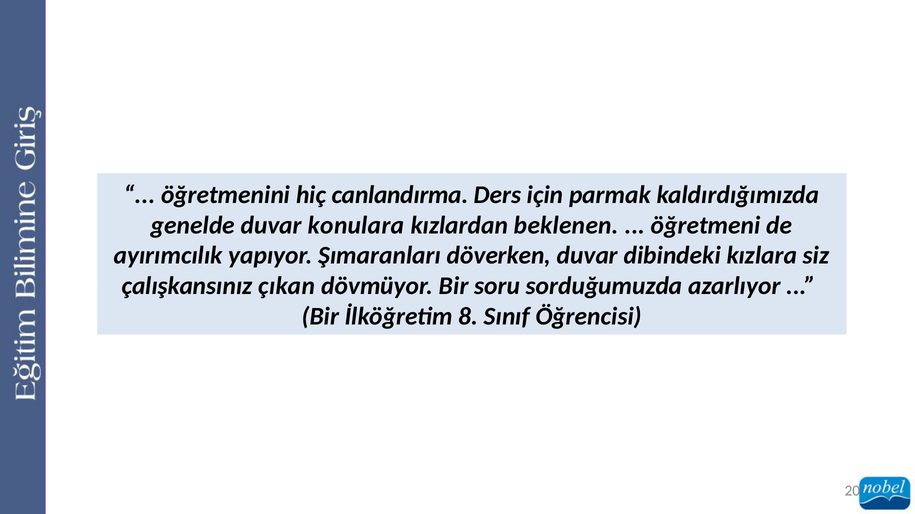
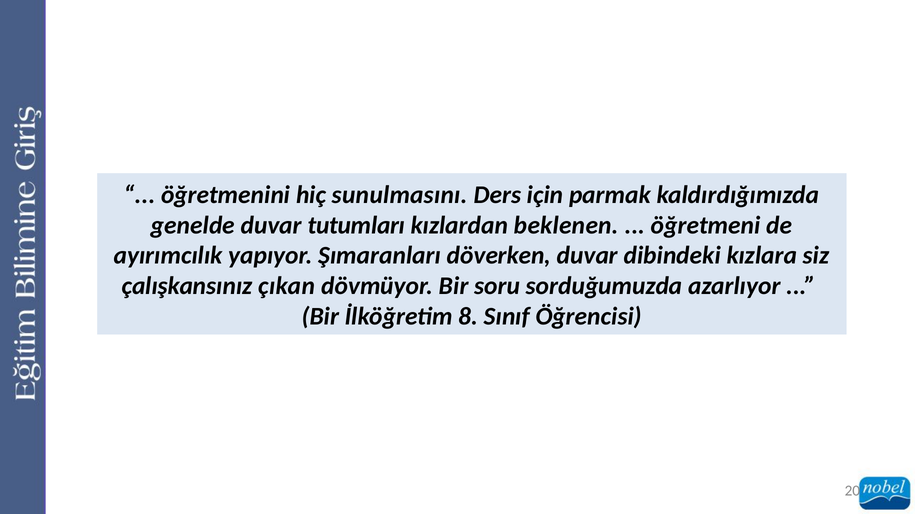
canlandırma: canlandırma -> sunulmasını (400, 195)
konulara: konulara -> tutumları (356, 225)
